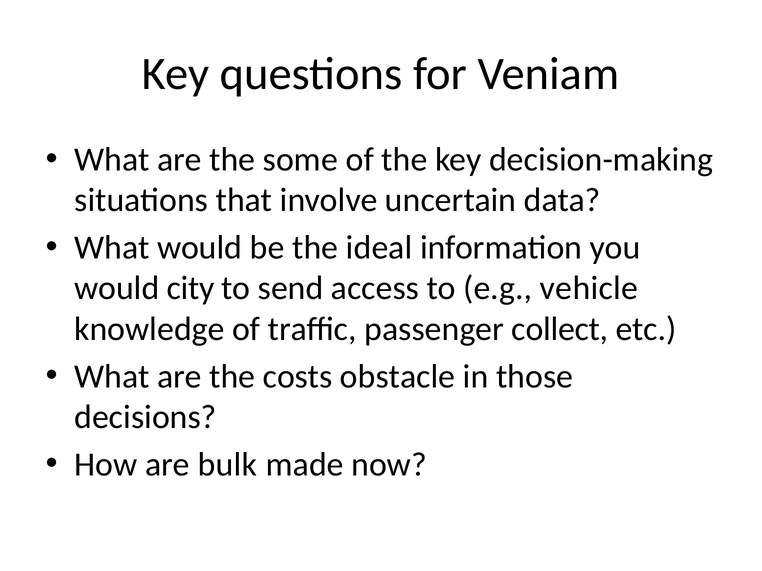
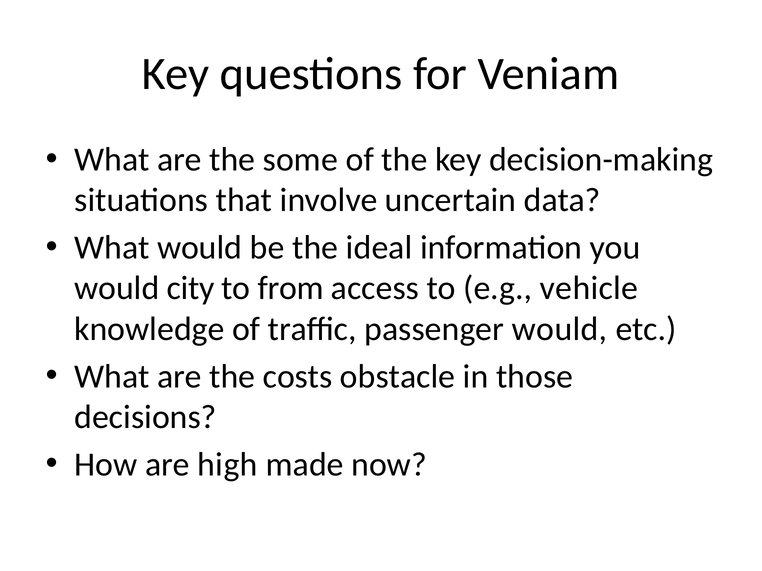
send: send -> from (291, 289)
passenger collect: collect -> would (560, 329)
bulk: bulk -> high (228, 465)
